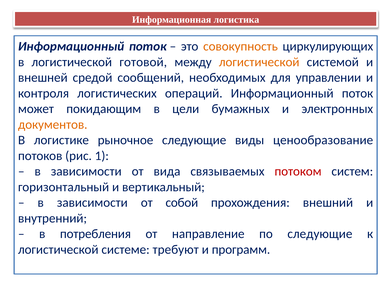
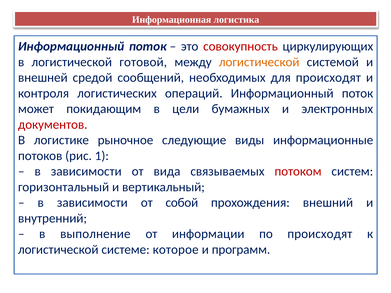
совокупность colour: orange -> red (240, 46)
для управлении: управлении -> происходят (328, 78)
документов colour: orange -> red (53, 125)
ценообразование: ценообразование -> информационные (323, 140)
потребления: потребления -> выполнение (95, 234)
направление: направление -> информации (208, 234)
по следующие: следующие -> происходят (320, 234)
требуют: требуют -> которое (176, 250)
